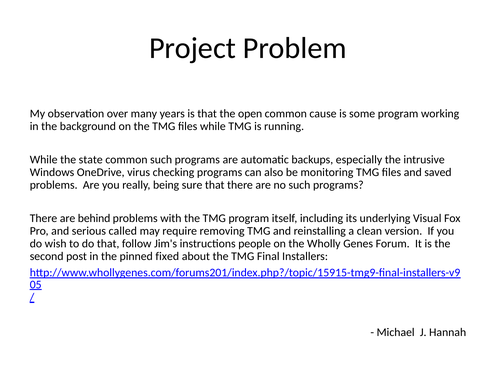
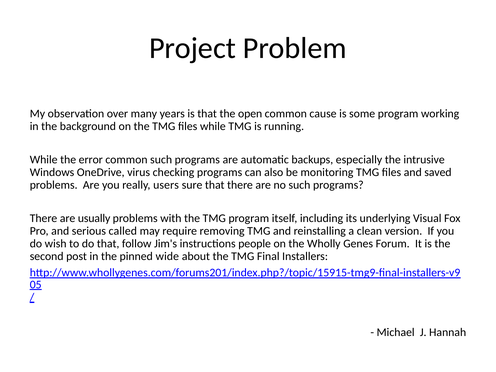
state: state -> error (91, 160)
being: being -> users (166, 185)
behind: behind -> usually (94, 218)
fixed: fixed -> wide (167, 256)
